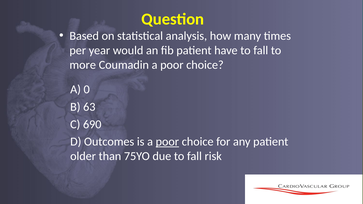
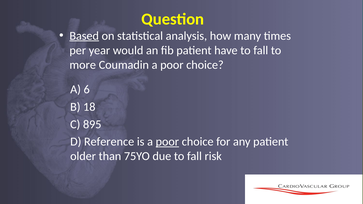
Based underline: none -> present (84, 36)
0: 0 -> 6 (87, 90)
63: 63 -> 18 (89, 107)
690: 690 -> 895 (92, 124)
Outcomes: Outcomes -> Reference (109, 142)
